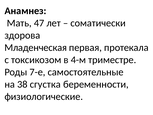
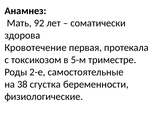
47: 47 -> 92 (39, 23)
Младенческая: Младенческая -> Кровотечение (36, 47)
4-м: 4-м -> 5-м (78, 60)
7-е: 7-е -> 2-е (37, 72)
